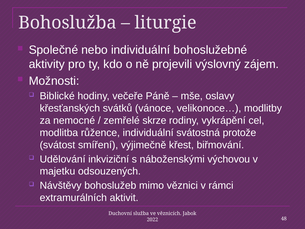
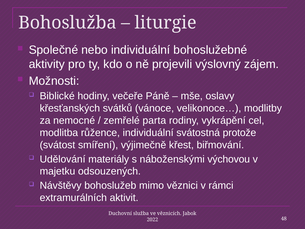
skrze: skrze -> parta (154, 120)
inkviziční: inkviziční -> materiály (109, 159)
